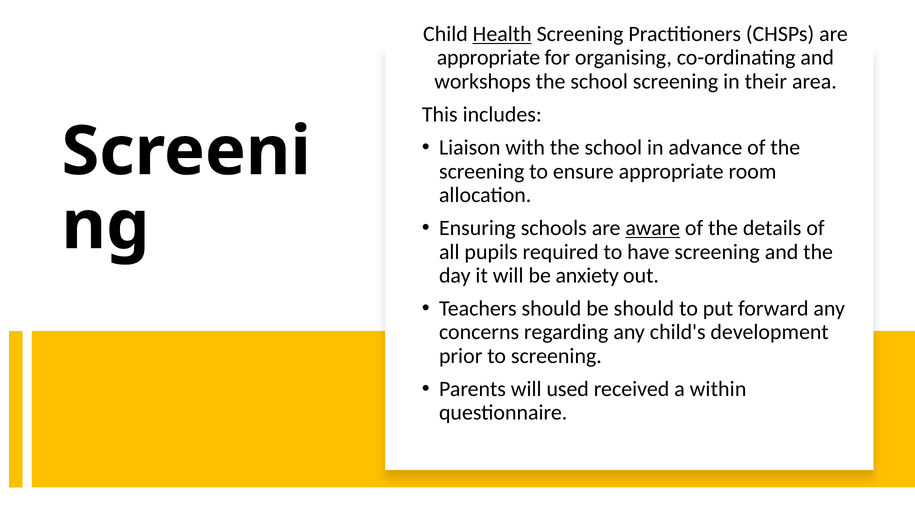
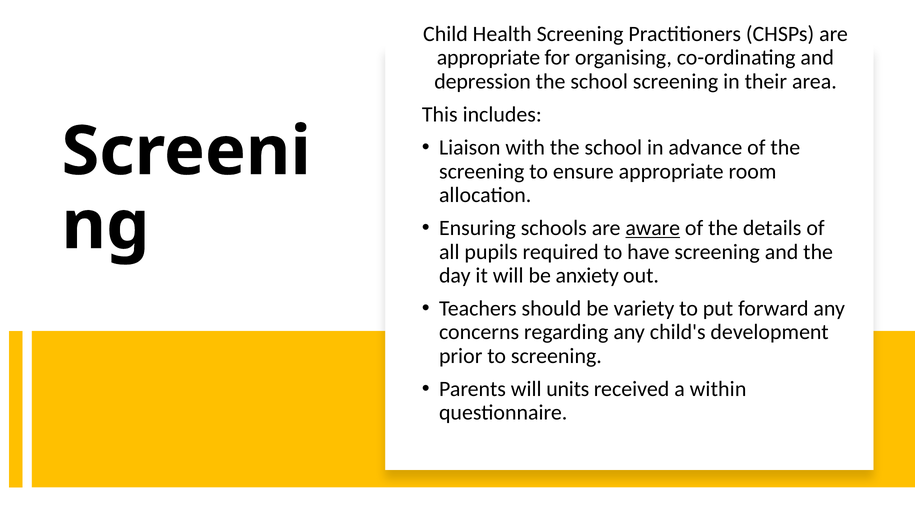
Health underline: present -> none (502, 34)
workshops: workshops -> depression (483, 82)
be should: should -> variety (644, 309)
used: used -> units (568, 390)
